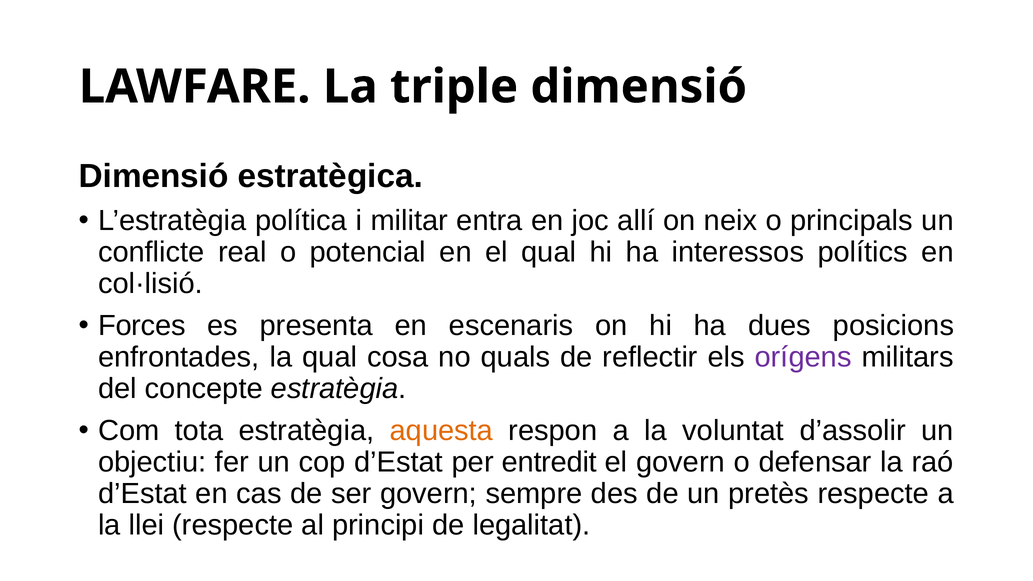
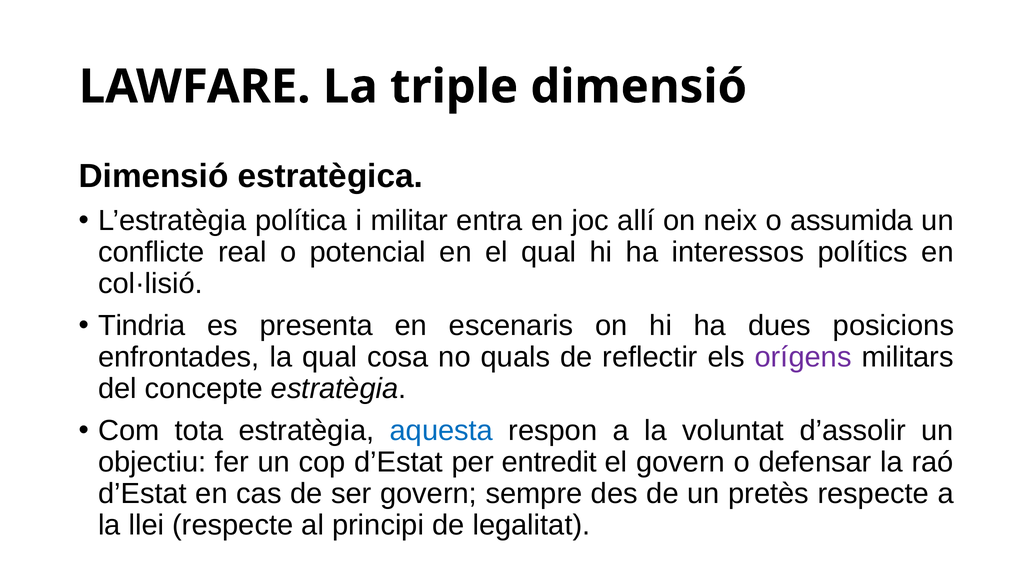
principals: principals -> assumida (852, 221)
Forces: Forces -> Tindria (142, 326)
aquesta colour: orange -> blue (441, 431)
